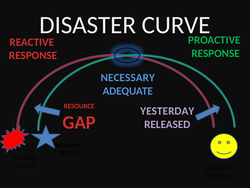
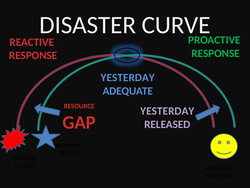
NECESSARY: NECESSARY -> YESTERDAY (128, 77)
